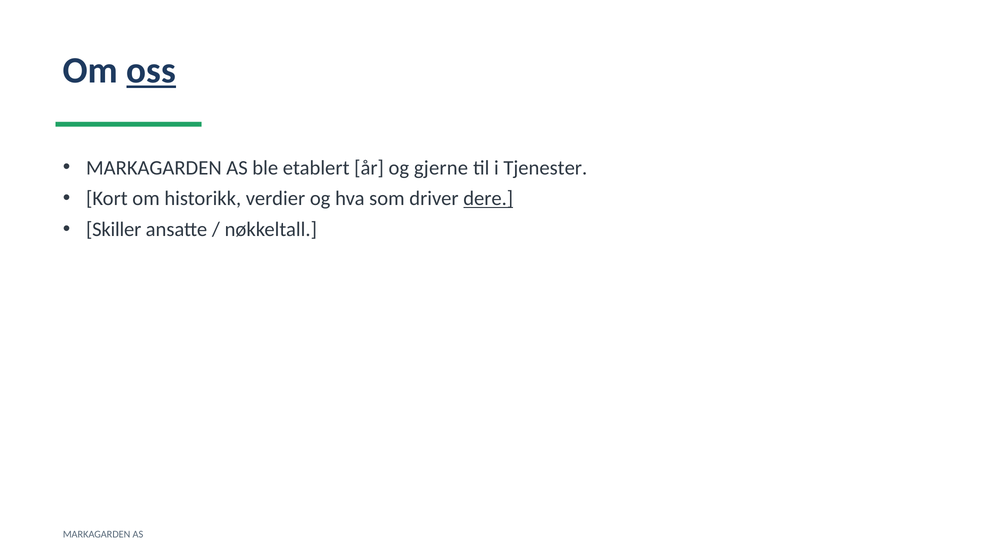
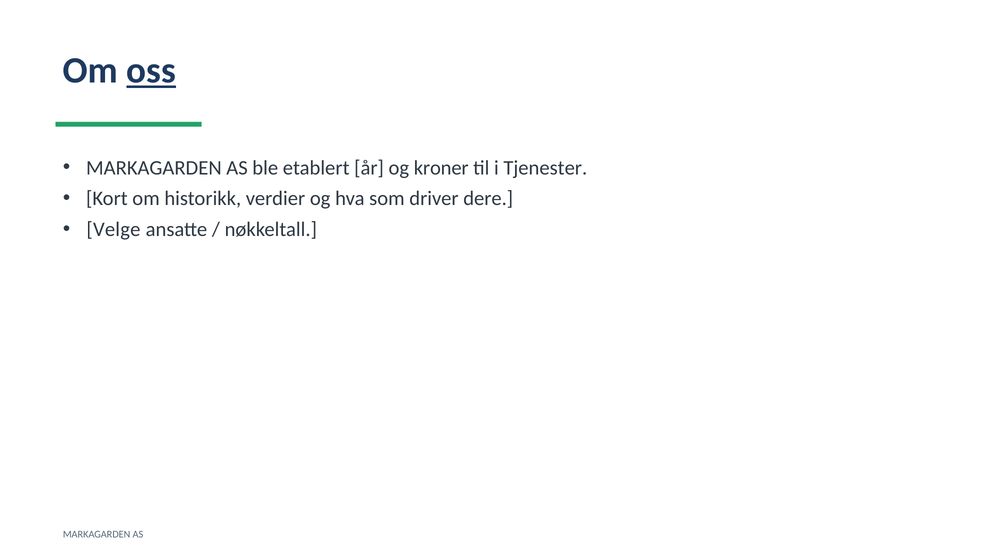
gjerne: gjerne -> kroner (441, 168)
dere underline: present -> none (488, 198)
Skiller: Skiller -> Velge (113, 229)
